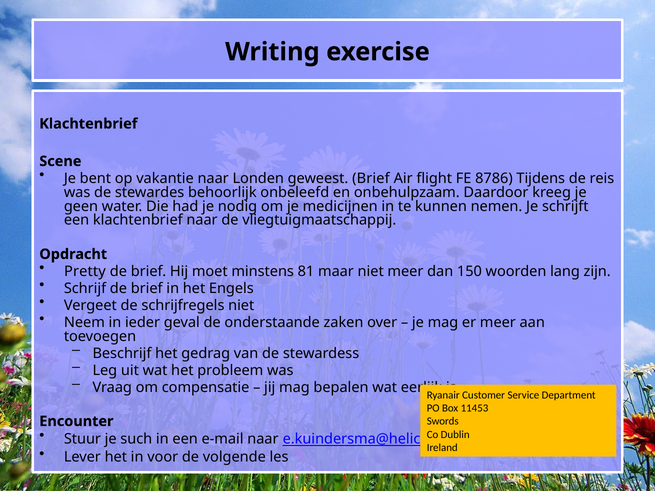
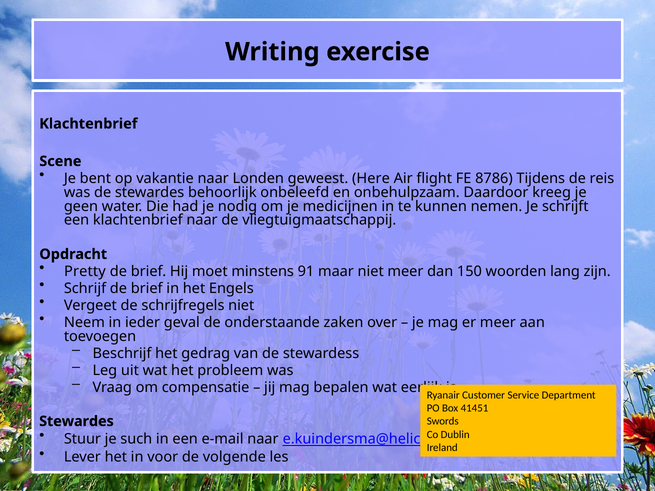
geweest Brief: Brief -> Here (371, 178)
81: 81 -> 91 (306, 271)
11453: 11453 -> 41451 (474, 409)
Encounter: Encounter -> Stewardes (76, 421)
